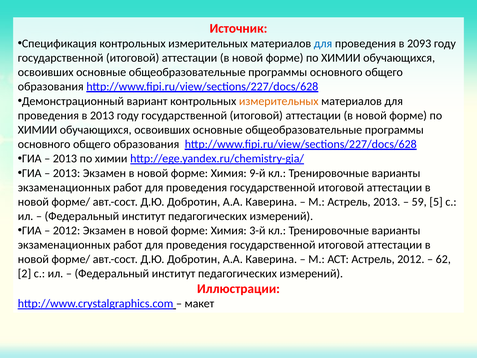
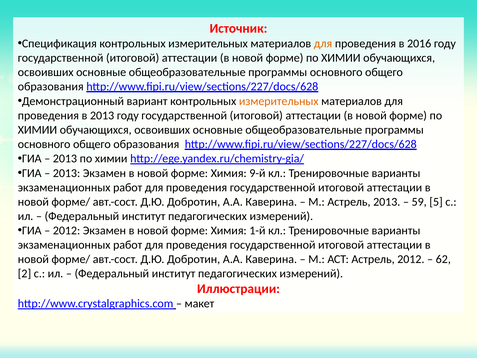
для colour: blue -> orange (323, 44)
2093: 2093 -> 2016 (419, 44)
3-й: 3-й -> 1-й (257, 230)
